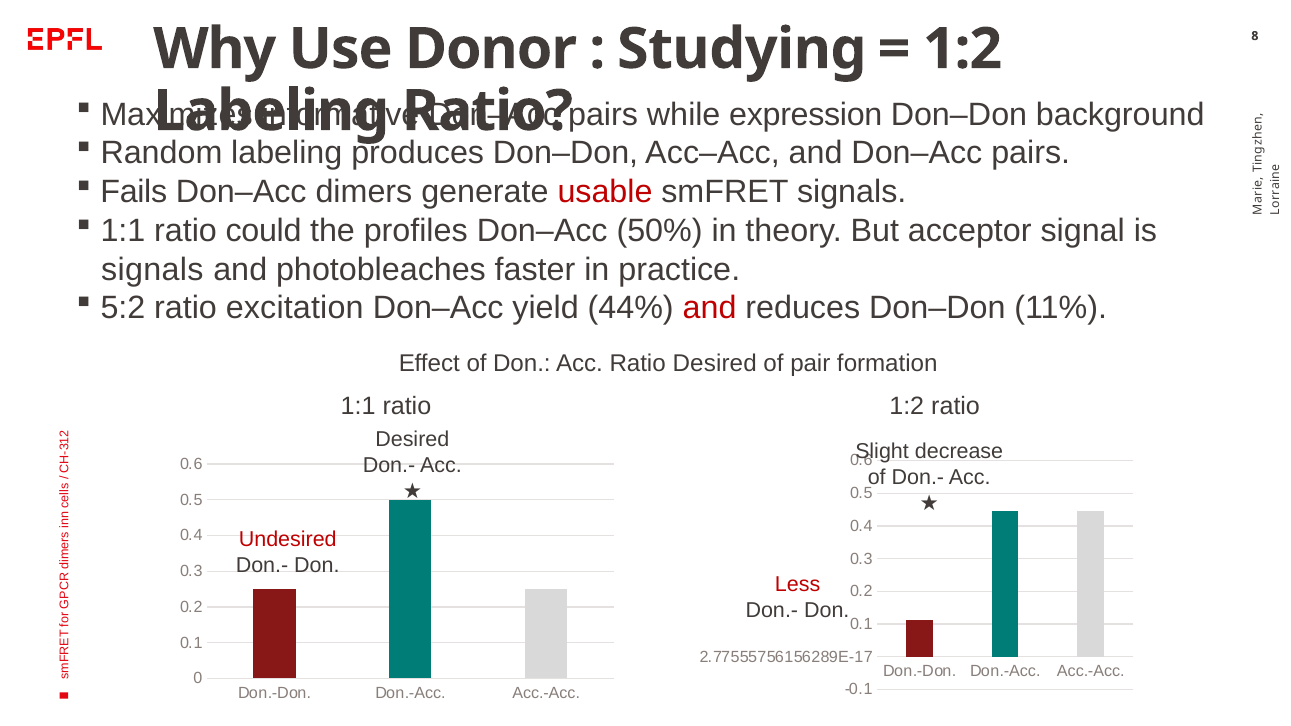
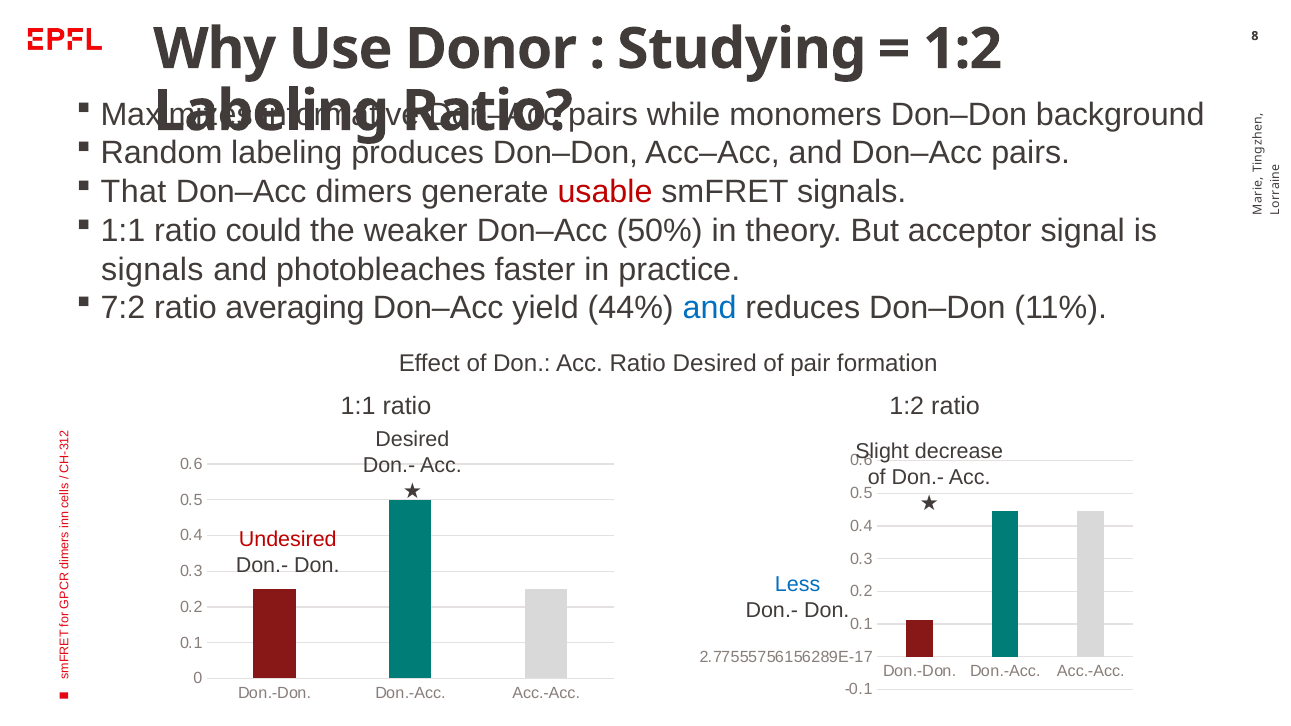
expression: expression -> monomers (806, 115)
Fails: Fails -> That (133, 192)
profiles: profiles -> weaker (416, 231)
5:2: 5:2 -> 7:2 (123, 308)
excitation: excitation -> averaging (295, 308)
and colour: red -> blue (710, 308)
Less colour: red -> blue (798, 584)
